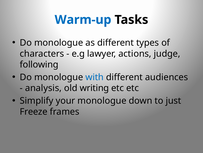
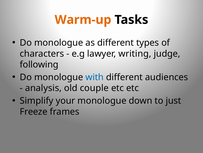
Warm-up colour: blue -> orange (83, 20)
actions: actions -> writing (135, 53)
writing: writing -> couple (94, 88)
